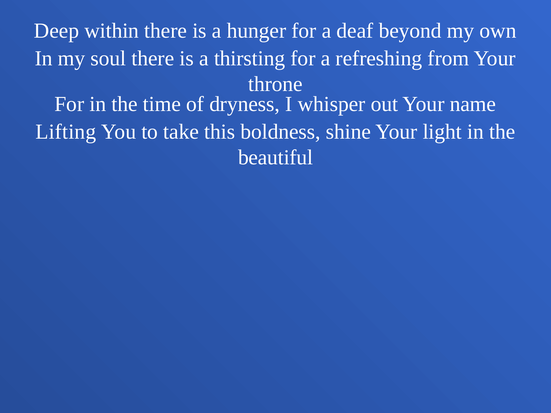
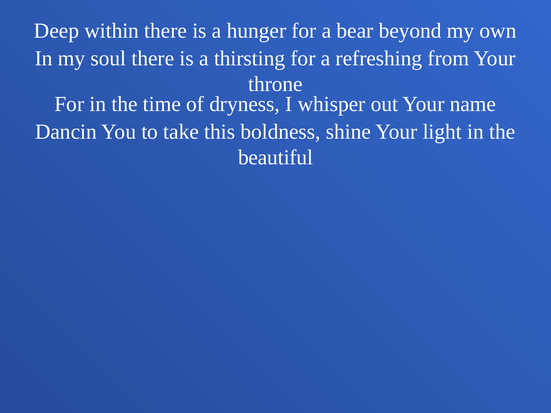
deaf: deaf -> bear (355, 31)
Lifting: Lifting -> Dancin (66, 132)
